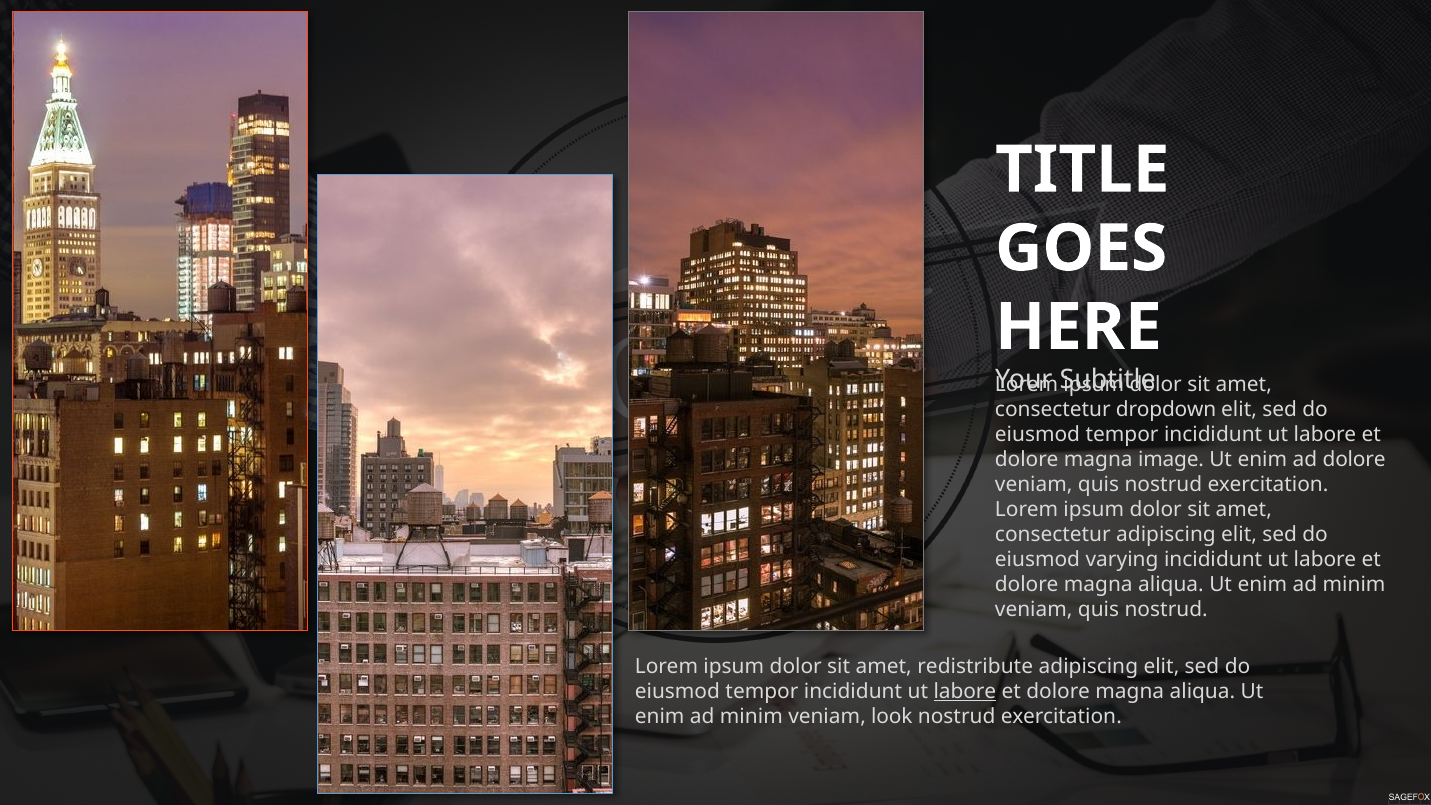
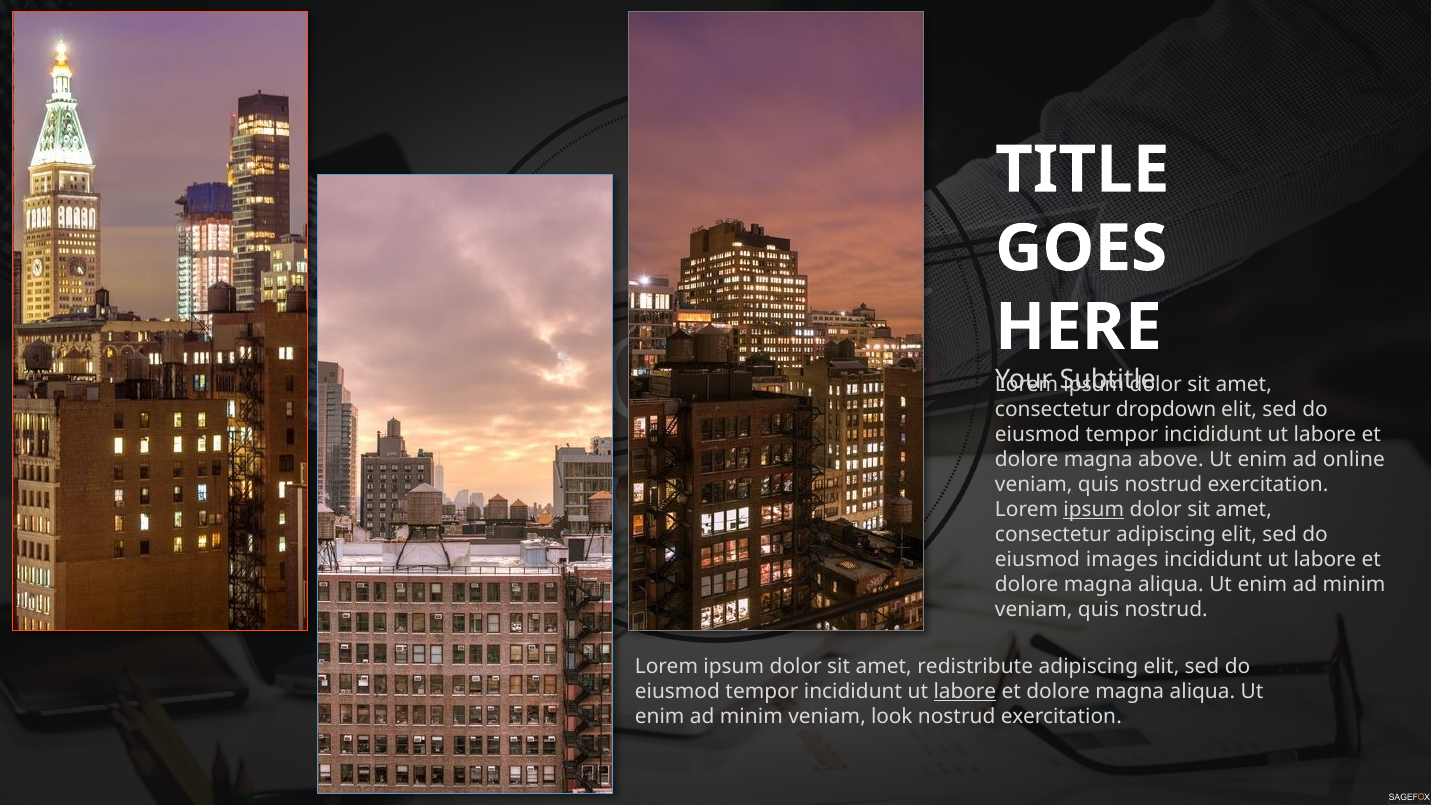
image: image -> above (1171, 460)
ad dolore: dolore -> online (1354, 460)
ipsum underline: none -> present (1094, 510)
varying: varying -> images (1122, 560)
